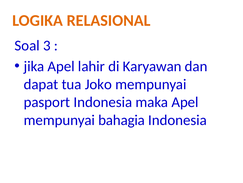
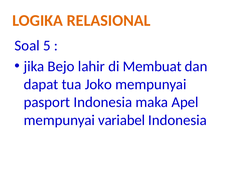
3: 3 -> 5 (47, 45)
jika Apel: Apel -> Bejo (61, 66)
Karyawan: Karyawan -> Membuat (152, 66)
bahagia: bahagia -> variabel (122, 120)
